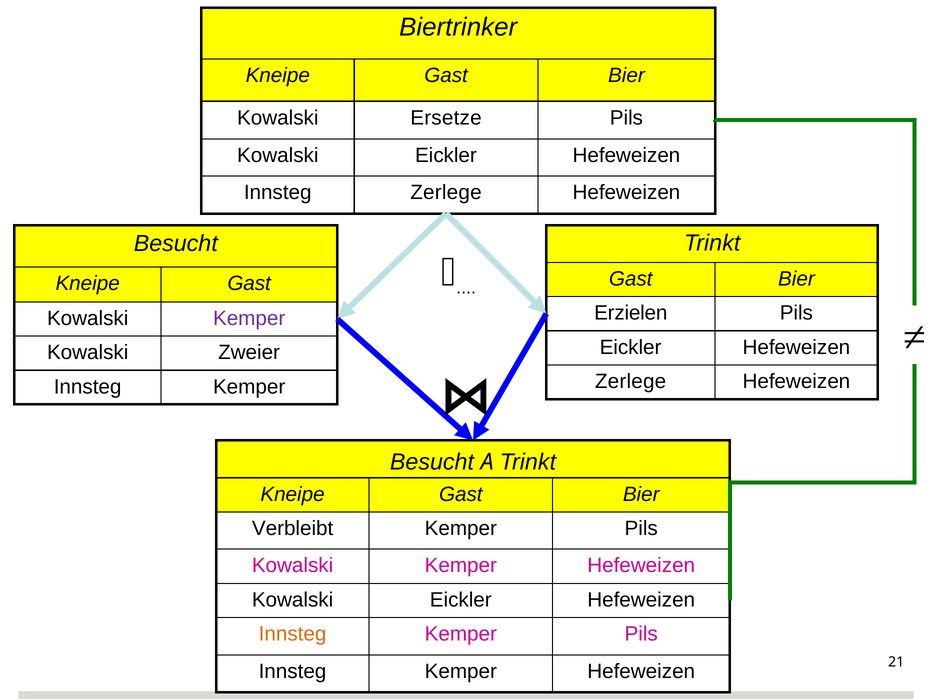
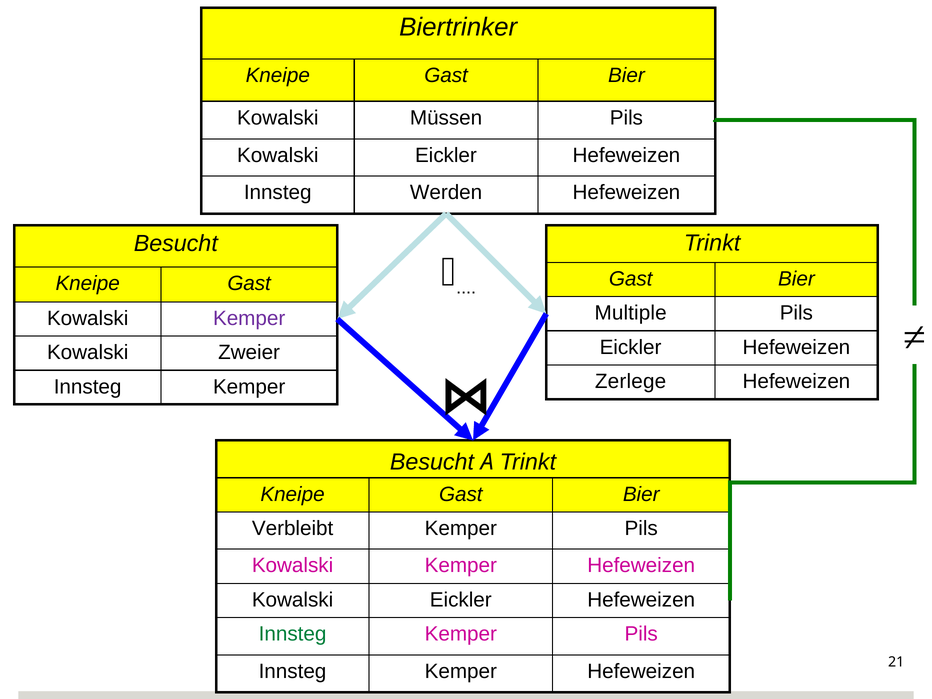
Ersetze: Ersetze -> Müssen (446, 118)
Innsteg Zerlege: Zerlege -> Werden (446, 193)
Erzielen: Erzielen -> Multiple (631, 313)
Innsteg colour: orange -> green (293, 634)
